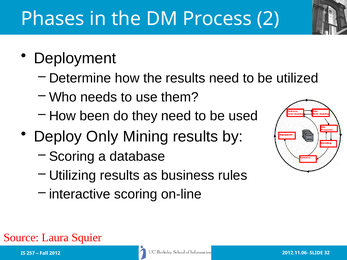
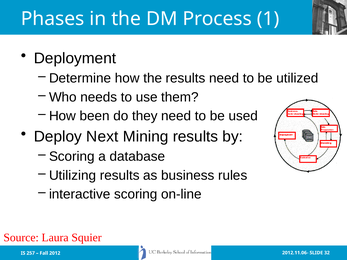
2: 2 -> 1 (268, 19)
Only: Only -> Next (102, 137)
